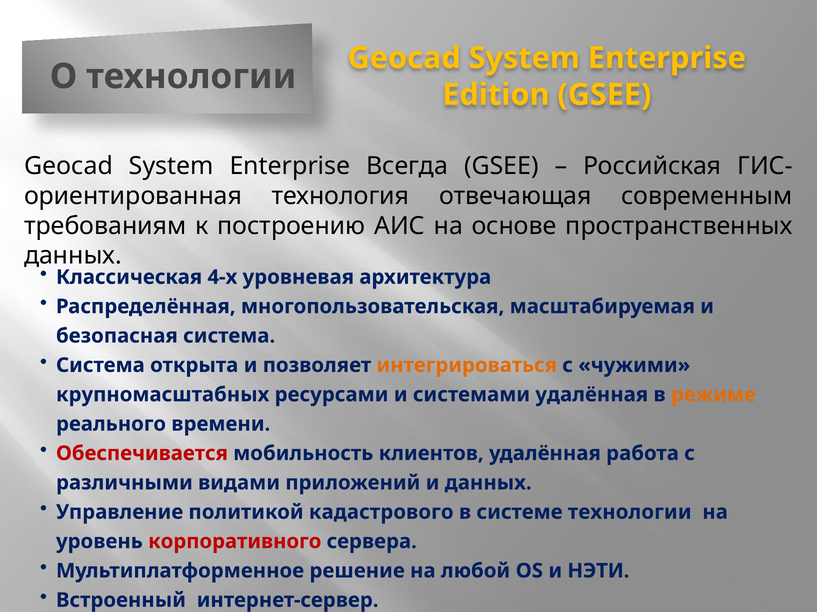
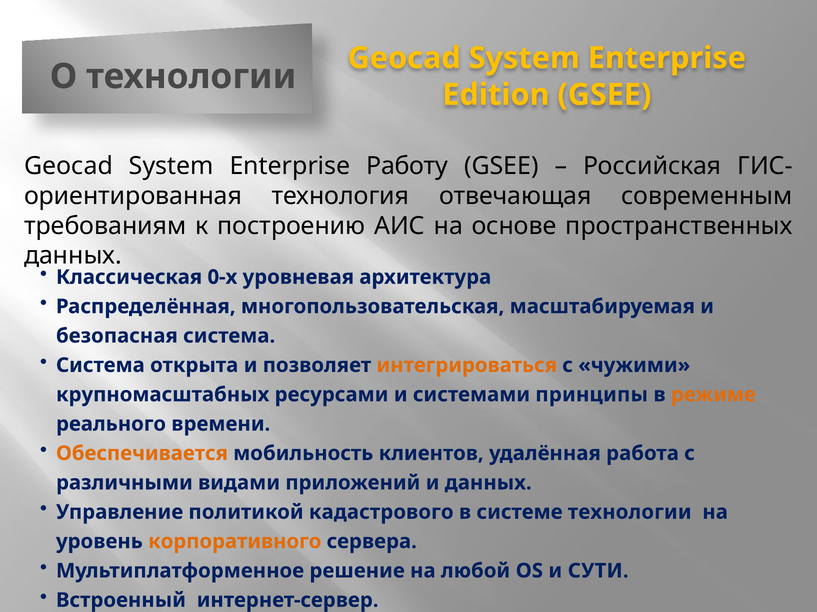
Всегда: Всегда -> Работу (407, 166)
4-х: 4-х -> 0-х (222, 277)
системами удалённая: удалённая -> принципы (592, 395)
Обеспечивается colour: red -> orange (142, 454)
корпоративного colour: red -> orange (235, 542)
НЭТИ: НЭТИ -> СУТИ (598, 571)
